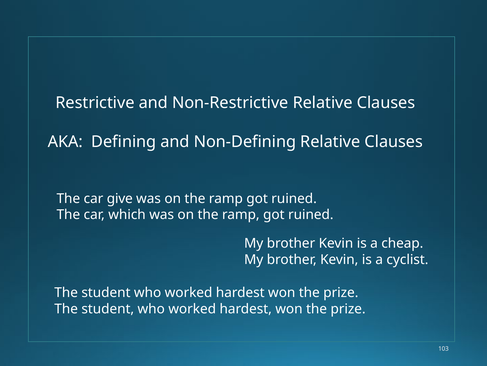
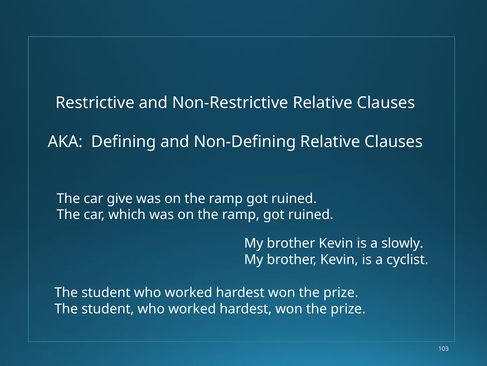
cheap: cheap -> slowly (402, 243)
